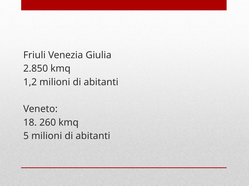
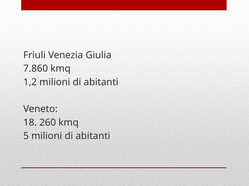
2.850: 2.850 -> 7.860 (36, 69)
